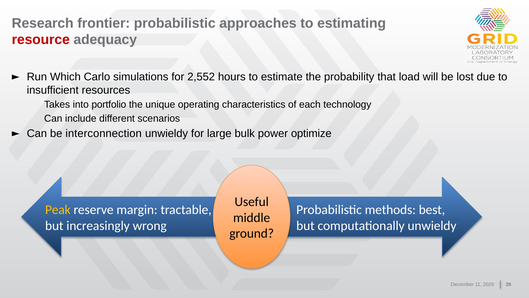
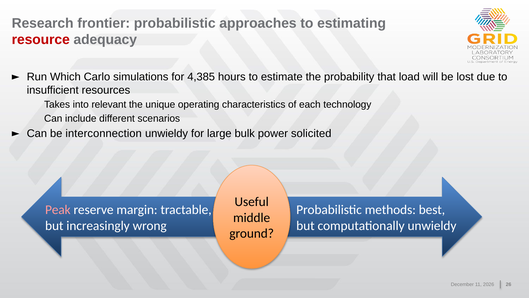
2,552: 2,552 -> 4,385 (201, 77)
portfolio: portfolio -> relevant (109, 105)
optimize: optimize -> solicited (311, 133)
Peak colour: yellow -> pink (58, 209)
